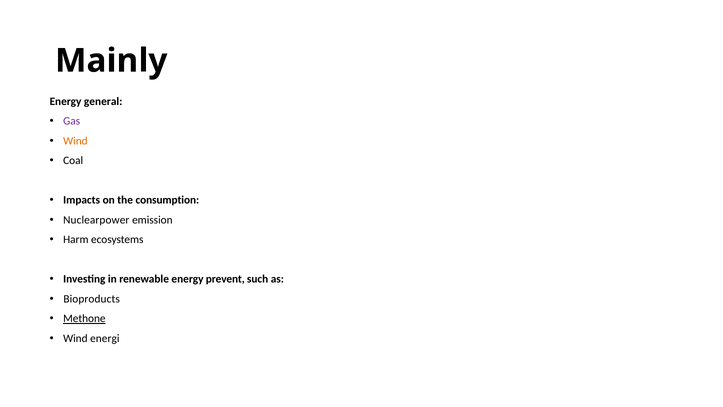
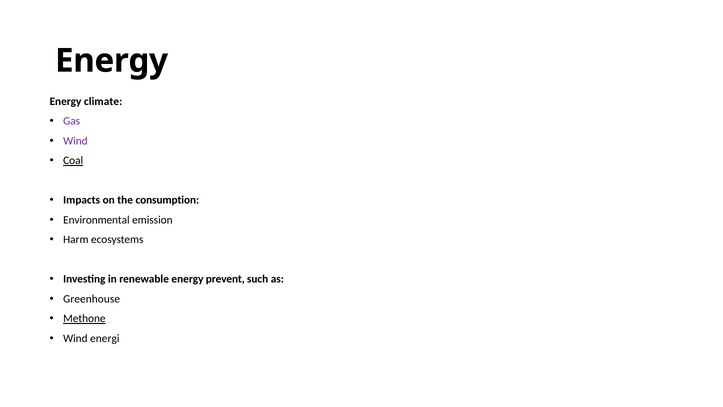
Mainly: Mainly -> Energy (111, 61)
general: general -> climate (103, 101)
Wind colour: orange -> purple (75, 141)
Coal underline: none -> present (73, 161)
Nuclearpower: Nuclearpower -> Environmental (96, 220)
Bioproducts: Bioproducts -> Greenhouse (92, 299)
